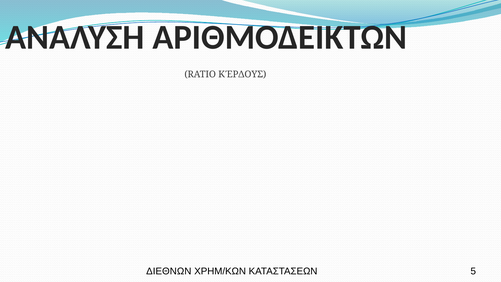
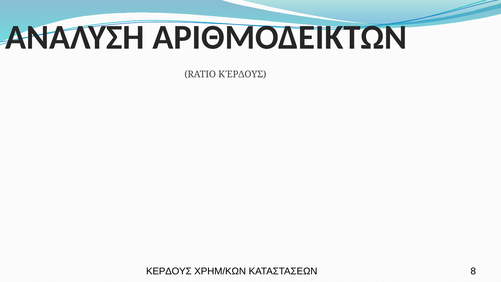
ΔΙΕΘΝΩΝ: ΔΙΕΘΝΩΝ -> ΚΕΡΔΟΥΣ (169, 271)
5: 5 -> 8 (473, 271)
